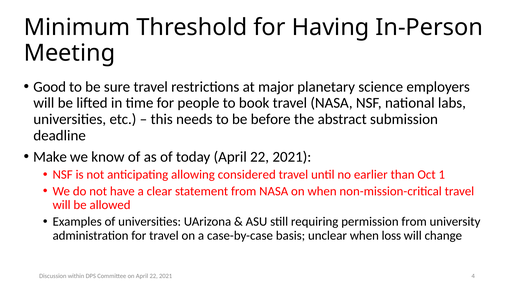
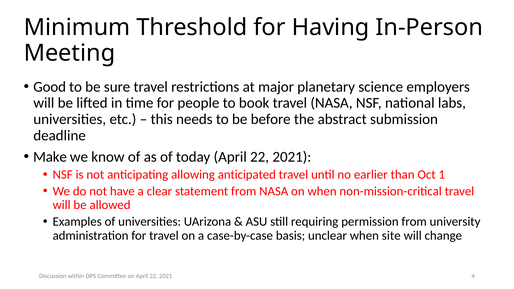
considered: considered -> anticipated (247, 175)
loss: loss -> site (391, 236)
